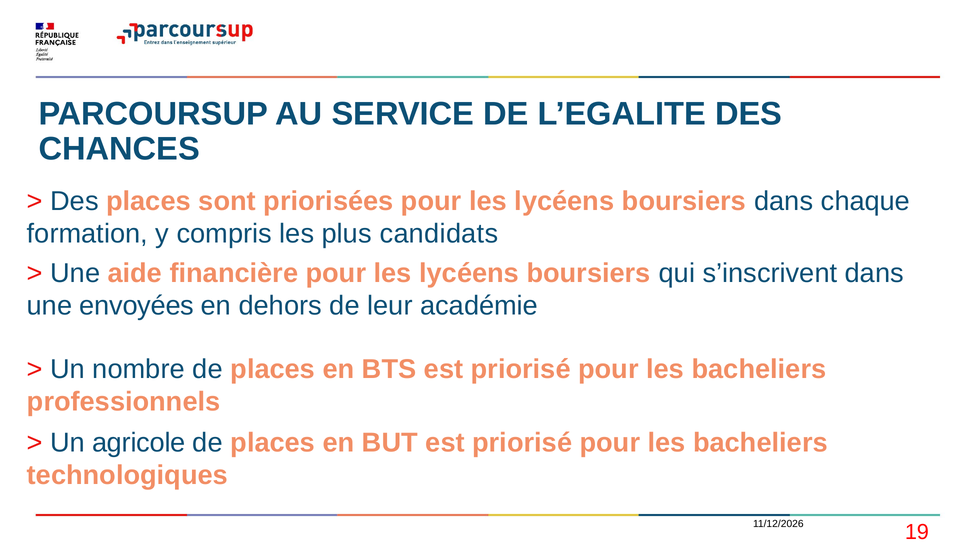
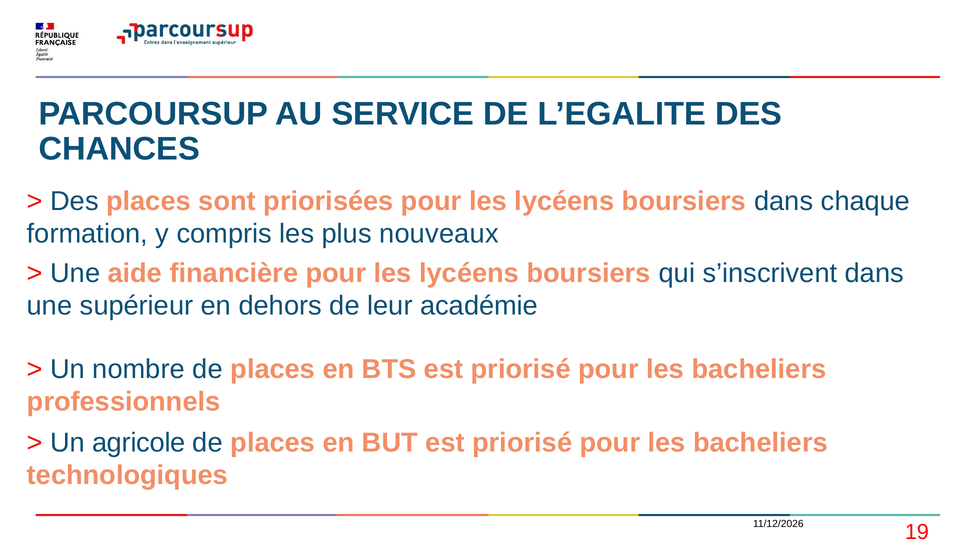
candidats: candidats -> nouveaux (439, 234)
envoyées: envoyées -> supérieur (137, 306)
